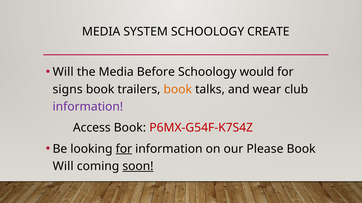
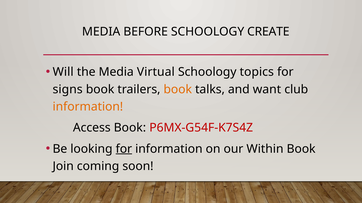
SYSTEM: SYSTEM -> BEFORE (146, 32)
Before: Before -> Virtual (156, 72)
would: would -> topics (257, 72)
wear: wear -> want (267, 90)
information colour: purple -> orange (88, 107)
Please: Please -> Within (265, 149)
Will: Will -> Join (63, 167)
soon underline: present -> none (138, 167)
